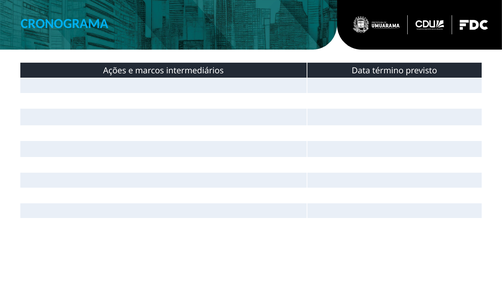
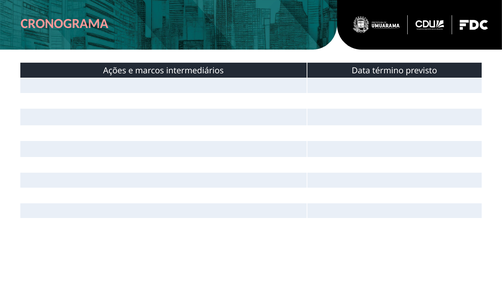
CRONOGRAMA colour: light blue -> pink (64, 24)
